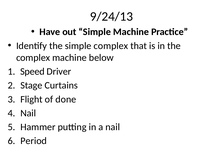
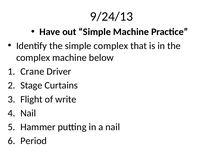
Speed: Speed -> Crane (32, 72)
done: done -> write (66, 99)
